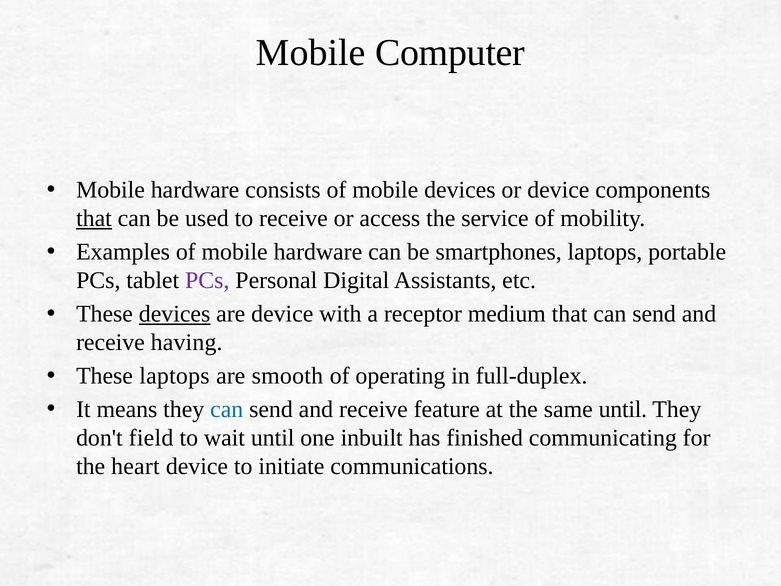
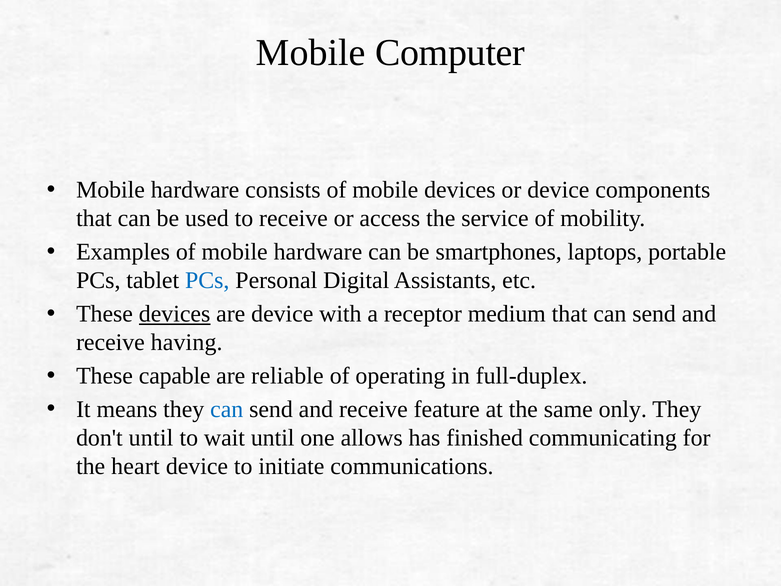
that underline: present -> none (94, 218)
PCs colour: purple -> blue (207, 280)
These laptops: laptops -> capable (175, 376)
smooth: smooth -> reliable (287, 376)
same until: until -> only (623, 409)
don't field: field -> until (151, 438)
inbuilt: inbuilt -> allows (372, 438)
